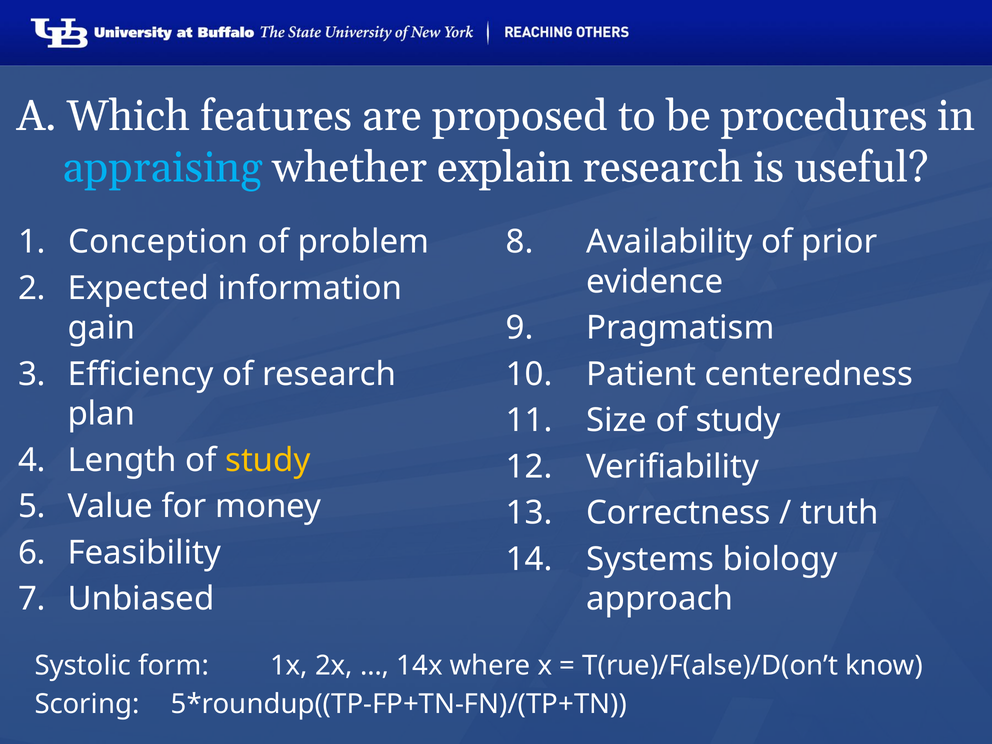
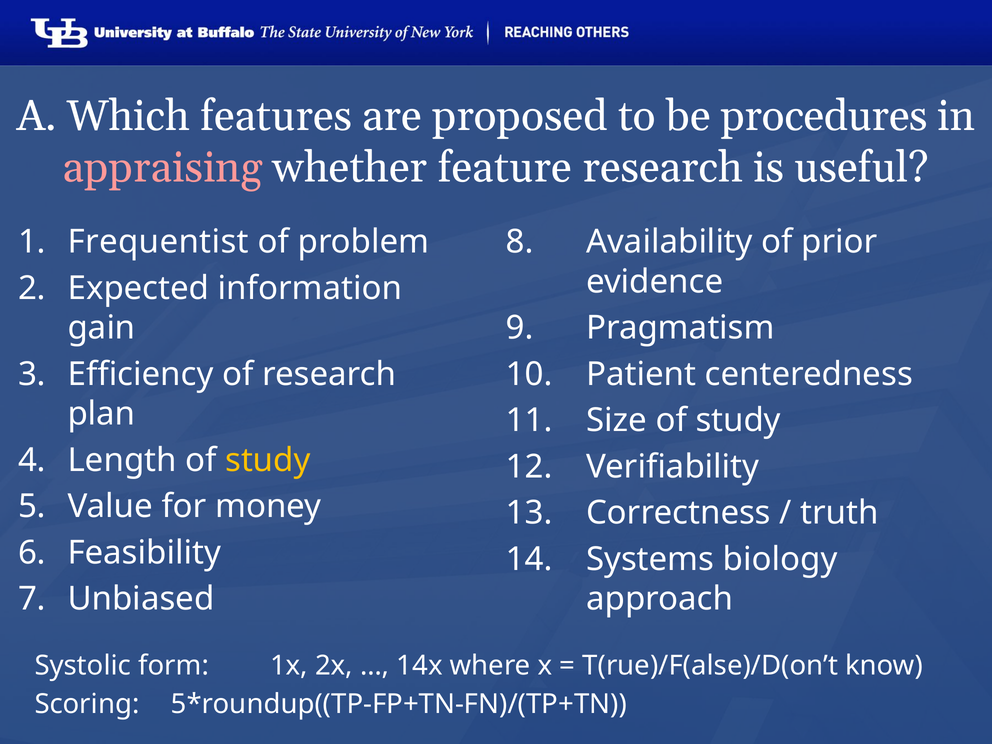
appraising colour: light blue -> pink (163, 167)
explain: explain -> feature (505, 167)
Conception: Conception -> Frequentist (158, 242)
